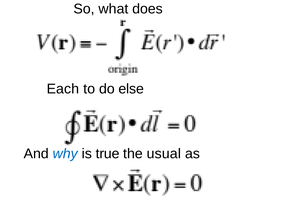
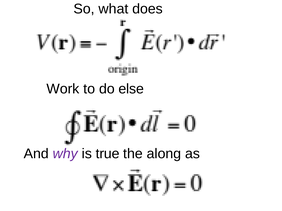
Each: Each -> Work (63, 89)
why colour: blue -> purple (65, 154)
usual: usual -> along (164, 154)
